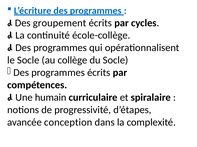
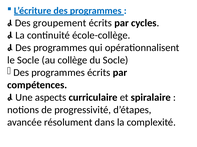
humain: humain -> aspects (51, 98)
conception: conception -> résolument (68, 123)
